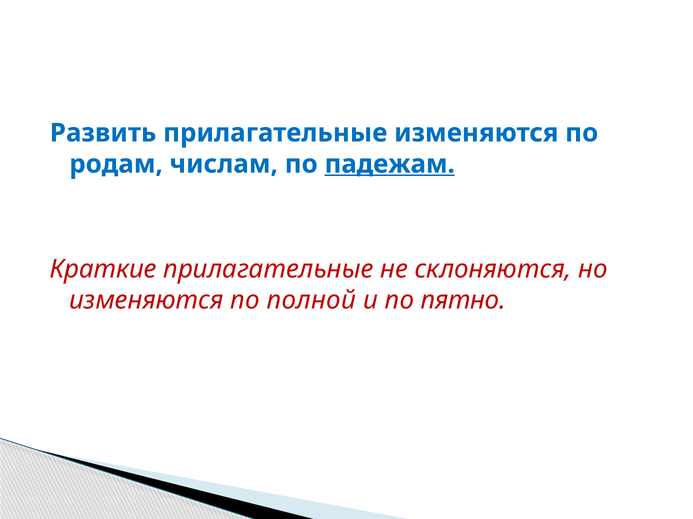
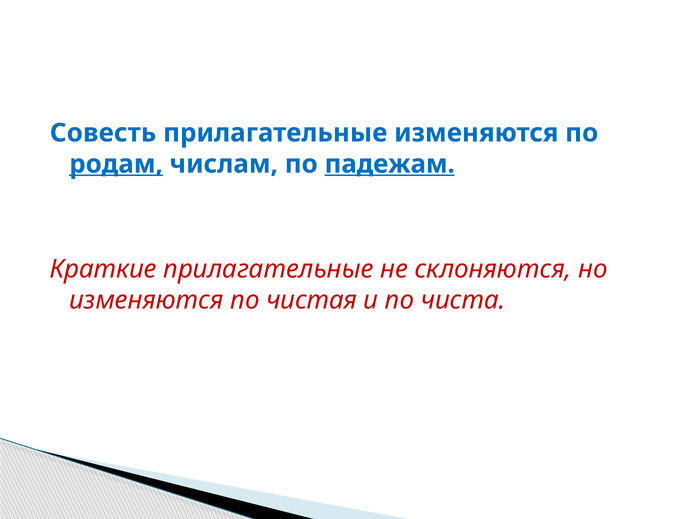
Развить: Развить -> Совесть (103, 133)
родам underline: none -> present (116, 164)
полной: полной -> чистая (312, 301)
пятно: пятно -> чиста (463, 301)
